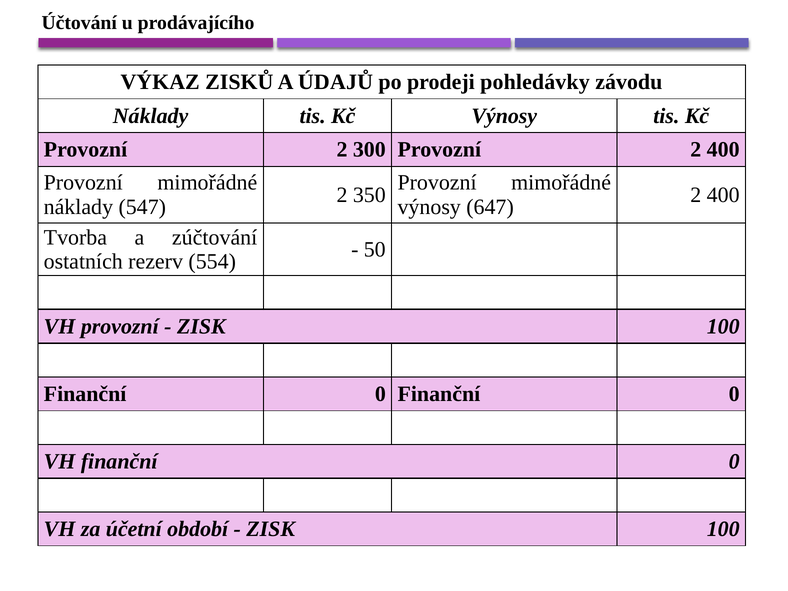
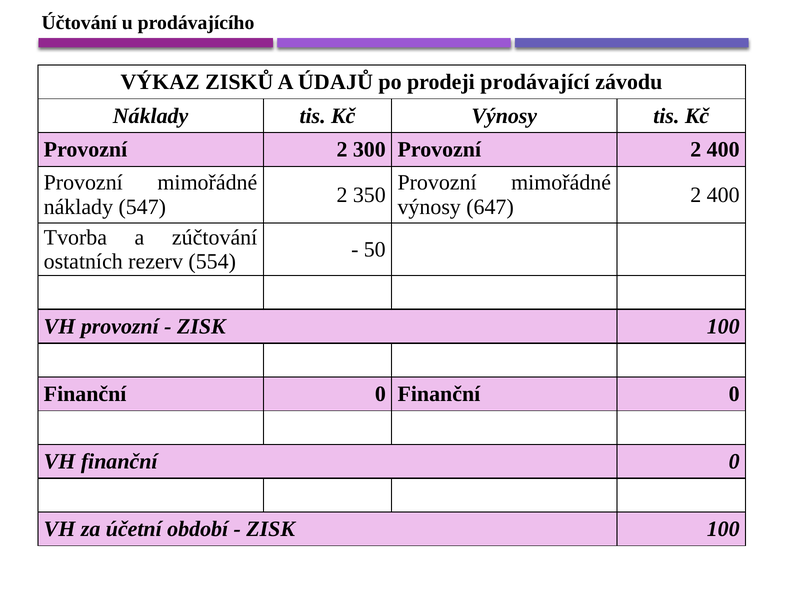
pohledávky: pohledávky -> prodávající (535, 82)
